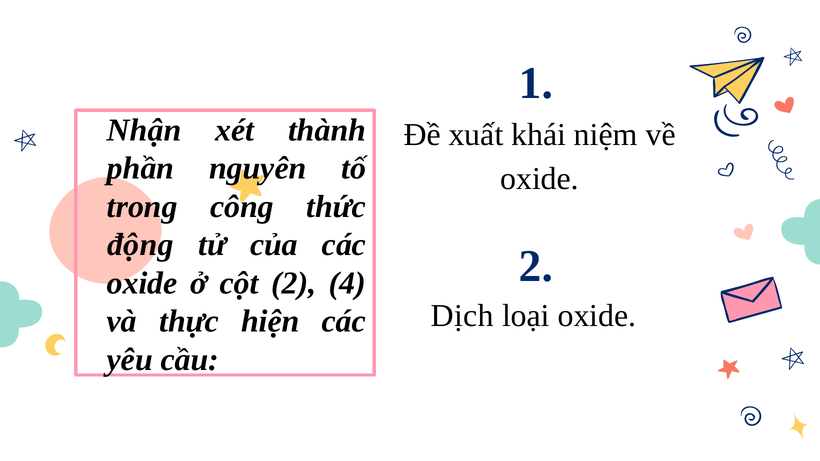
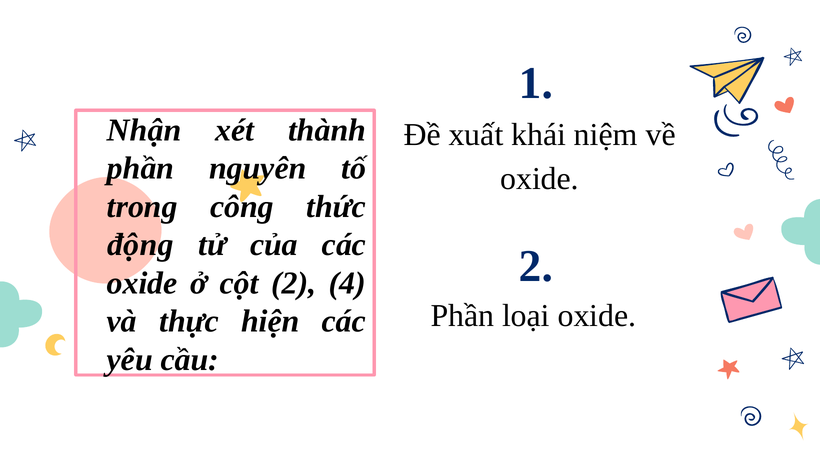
Dịch: Dịch -> Phần (462, 316)
